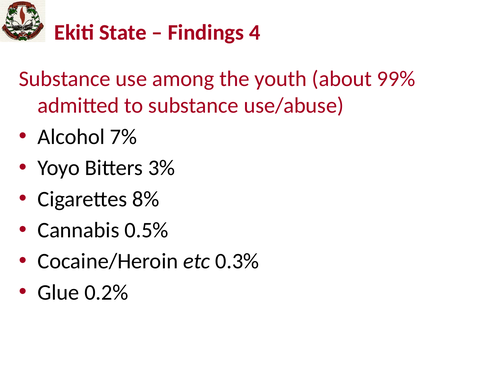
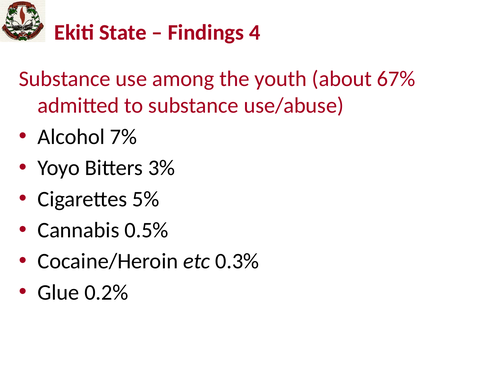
99%: 99% -> 67% (396, 79)
8%: 8% -> 5% (146, 199)
